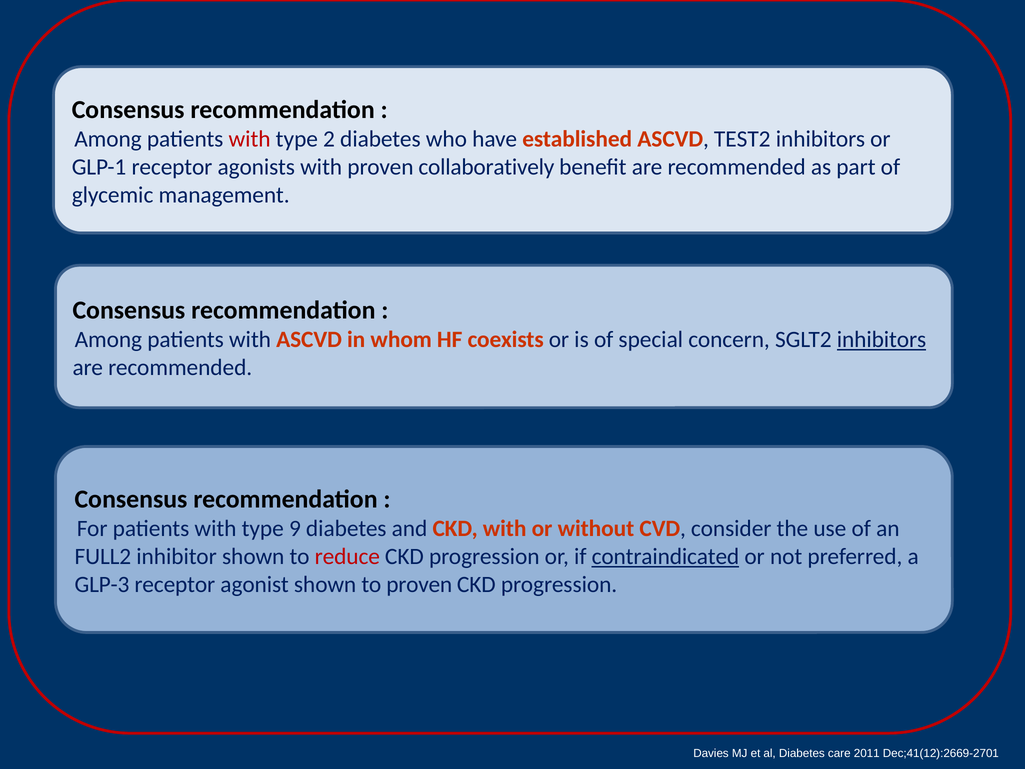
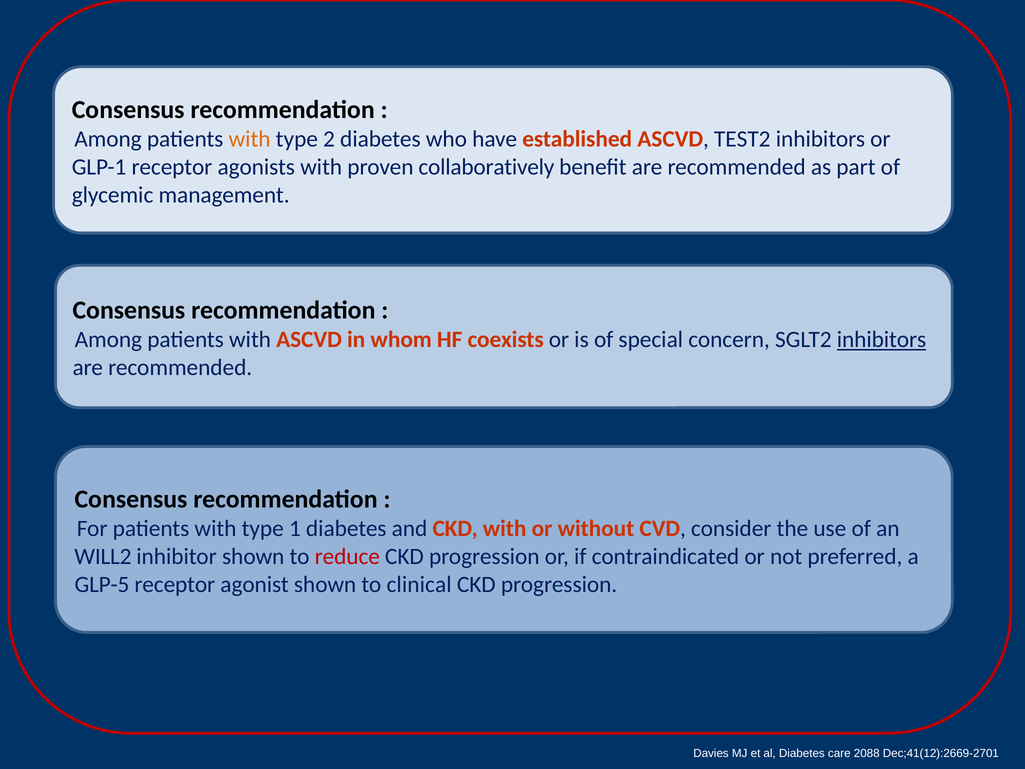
with colour: red -> orange (250, 139)
9: 9 -> 1 (295, 528)
FULL2: FULL2 -> WILL2 (103, 556)
contraindicated underline: present -> none (665, 556)
GLP-3: GLP-3 -> GLP-5 (102, 584)
to proven: proven -> clinical (419, 584)
2011: 2011 -> 2088 (867, 753)
